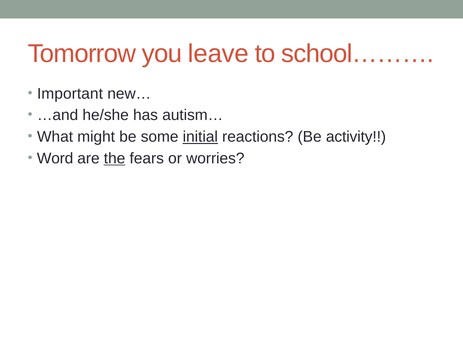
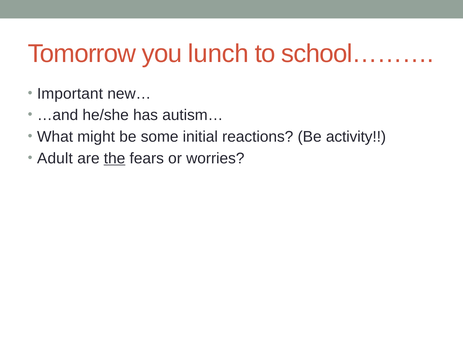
leave: leave -> lunch (218, 54)
initial underline: present -> none (200, 137)
Word: Word -> Adult (55, 158)
